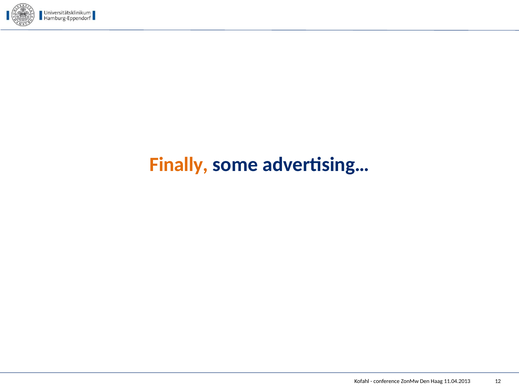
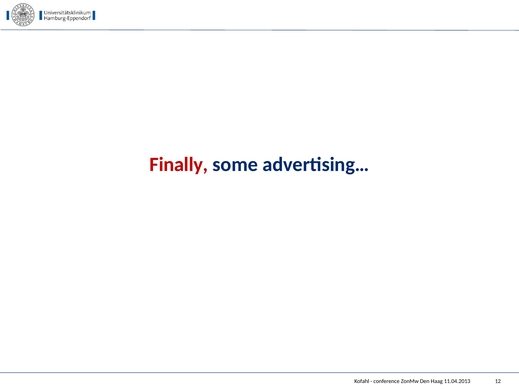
Finally colour: orange -> red (179, 164)
